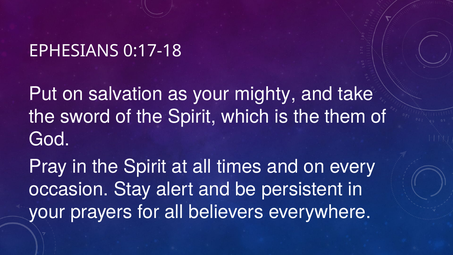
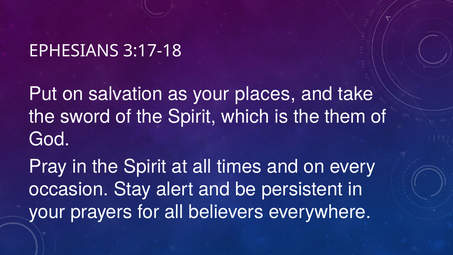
0:17-18: 0:17-18 -> 3:17-18 (152, 51)
mighty: mighty -> places (265, 94)
